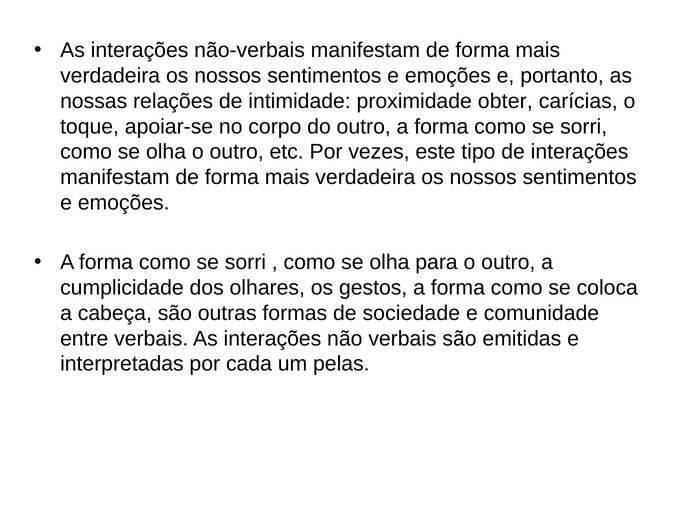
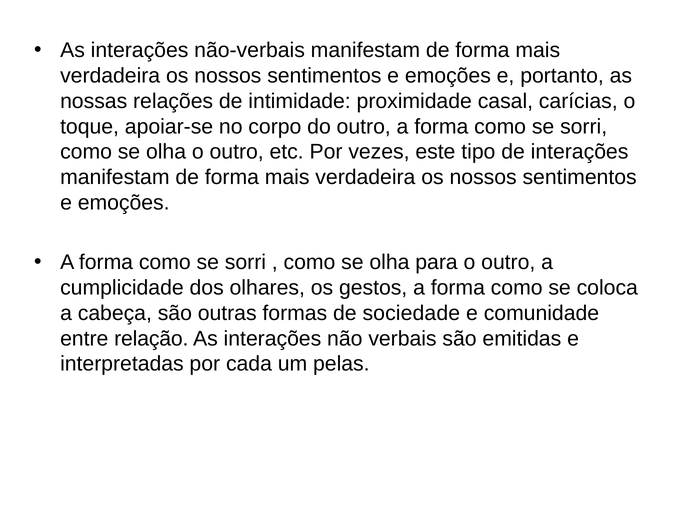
obter: obter -> casal (505, 101)
entre verbais: verbais -> relação (151, 339)
